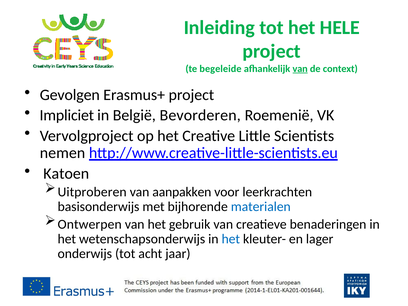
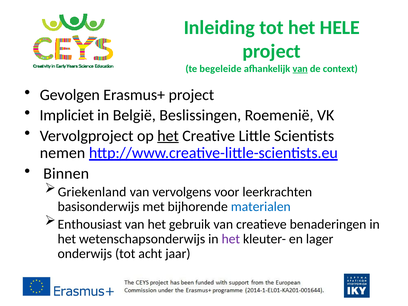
Bevorderen: Bevorderen -> Beslissingen (200, 115)
het underline: none -> present (168, 136)
Katoen: Katoen -> Binnen (66, 174)
Uitproberen: Uitproberen -> Griekenland (92, 192)
aanpakken: aanpakken -> vervolgens (182, 192)
Ontwerpen: Ontwerpen -> Enthousiast (90, 224)
het colour: blue -> purple (231, 239)
